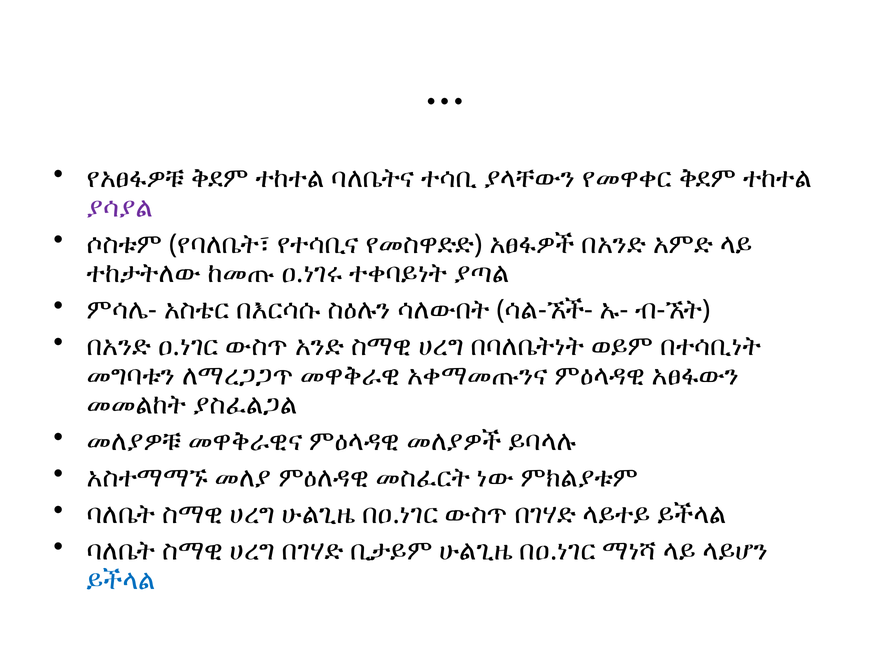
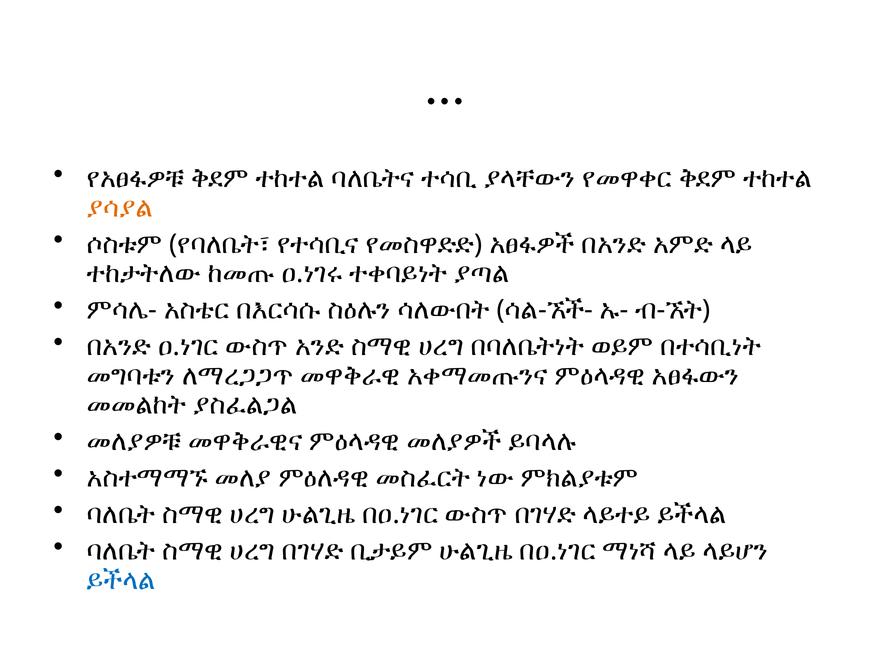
ያሳያል colour: purple -> orange (120, 208)
